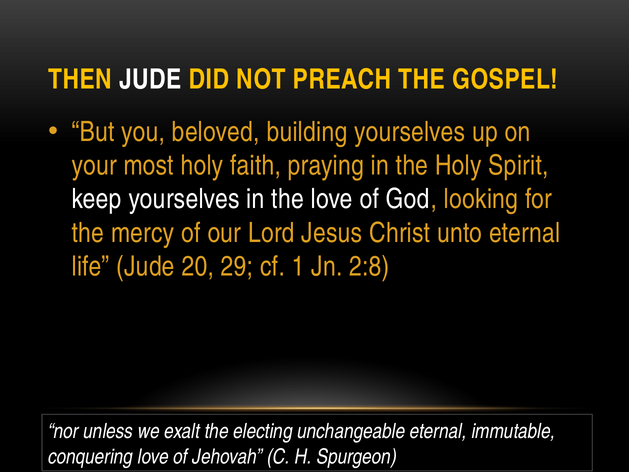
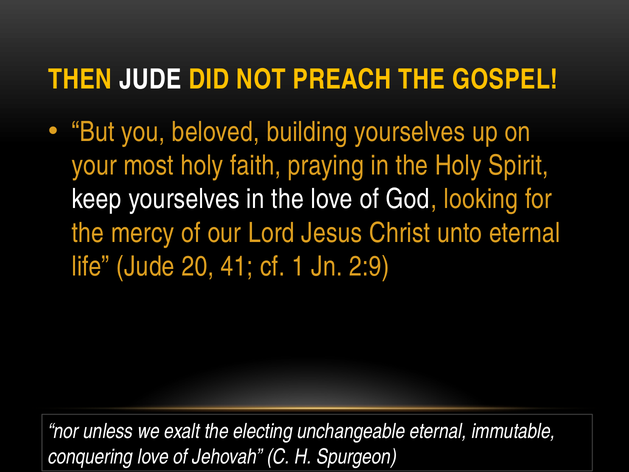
29: 29 -> 41 (237, 266)
2:8: 2:8 -> 2:9 (369, 266)
